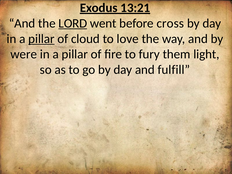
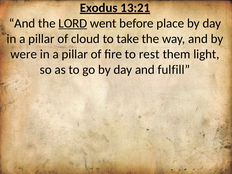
cross: cross -> place (170, 23)
pillar underline: present -> none (41, 39)
love: love -> take (128, 39)
fury: fury -> rest (149, 54)
